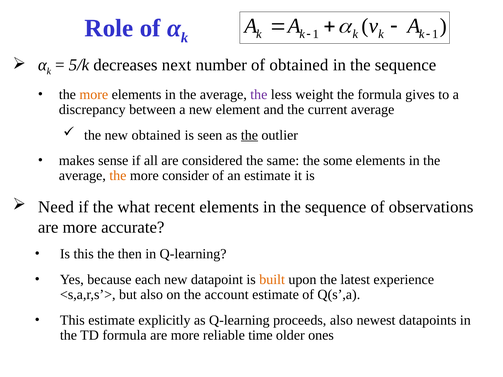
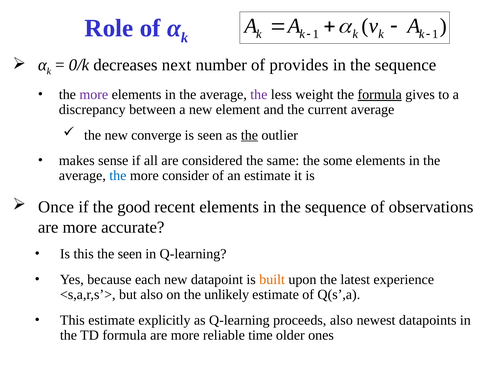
5/k: 5/k -> 0/k (79, 65)
of obtained: obtained -> provides (299, 65)
more colour: orange -> purple (94, 95)
formula underline: none -> present (380, 95)
new obtained: obtained -> converge (156, 135)
the colour: orange -> blue (118, 176)
Need: Need -> Once (56, 207)
what: what -> good (134, 207)
the then: then -> seen (130, 254)
account: account -> unlikely (227, 295)
